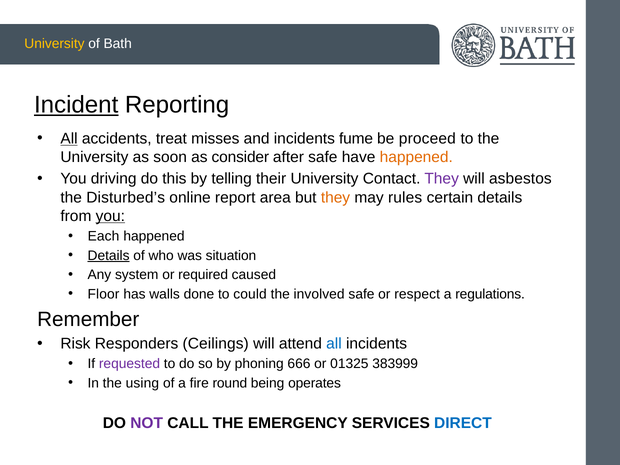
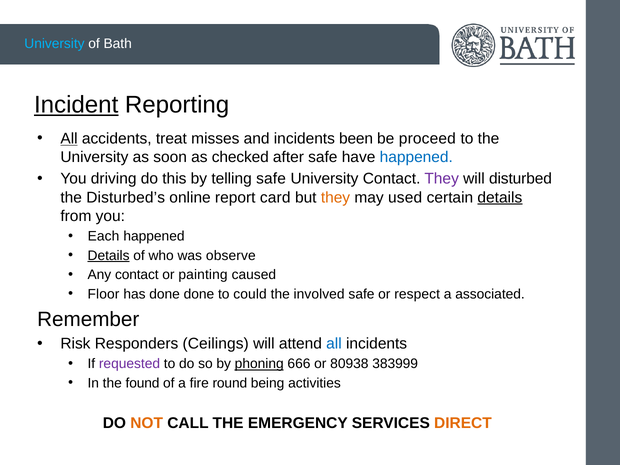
University colour: yellow -> light blue (54, 44)
fume: fume -> been (356, 139)
consider: consider -> checked (240, 157)
happened colour: orange -> blue (416, 157)
telling their: their -> safe (271, 179)
asbestos: asbestos -> disturbed (520, 179)
area: area -> card (275, 197)
rules: rules -> used (405, 197)
details underline: none -> present (500, 197)
you underline: present -> none (110, 216)
situation: situation -> observe (231, 256)
Any system: system -> contact (137, 275)
required: required -> painting (203, 275)
has walls: walls -> done (165, 294)
regulations: regulations -> associated (490, 294)
phoning underline: none -> present (259, 364)
01325: 01325 -> 80938 (349, 364)
using: using -> found (143, 383)
operates: operates -> activities (314, 383)
NOT colour: purple -> orange (147, 423)
DIRECT colour: blue -> orange (463, 423)
